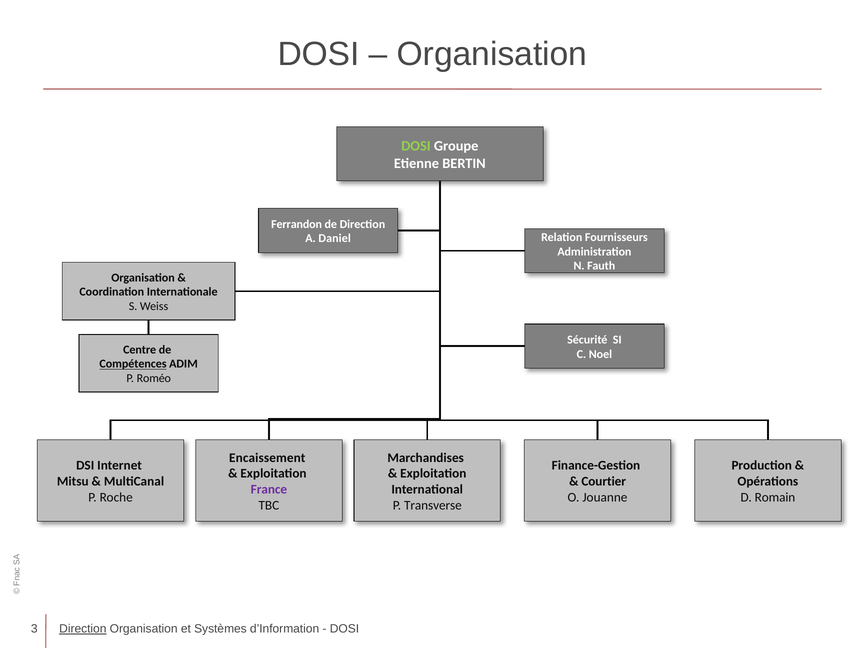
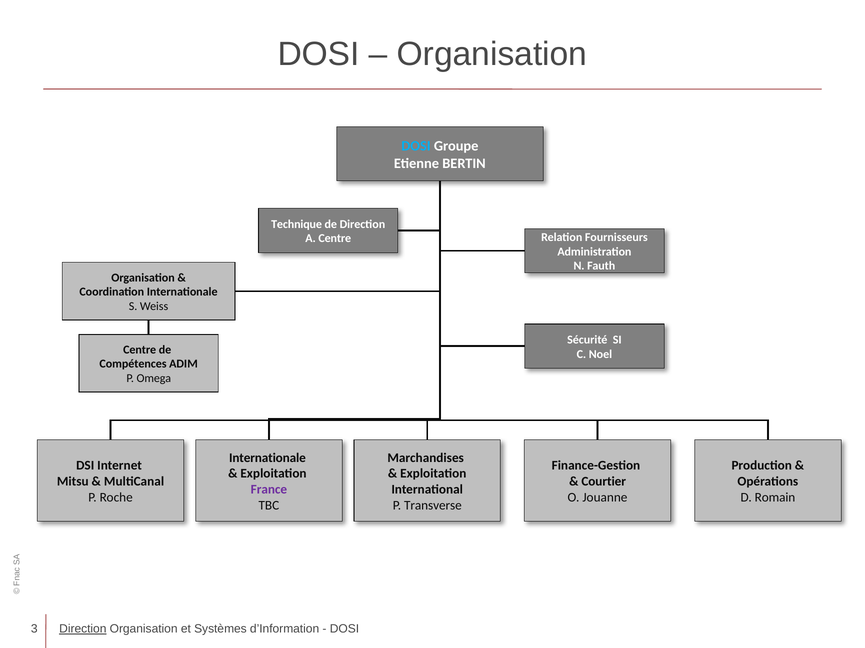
DOSI colour: light green -> light blue (416, 146)
Ferrandon: Ferrandon -> Technique (297, 224)
A Daniel: Daniel -> Centre (335, 239)
Compétences underline: present -> none (133, 364)
Roméo: Roméo -> Omega (154, 379)
Encaissement: Encaissement -> Internationale (267, 458)
